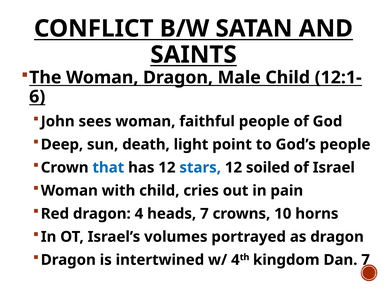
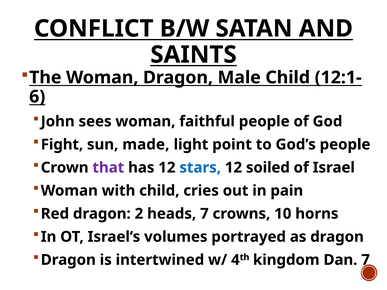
Deep: Deep -> Fight (62, 145)
death: death -> made (146, 145)
that colour: blue -> purple (108, 168)
dragon 4: 4 -> 2 (139, 214)
